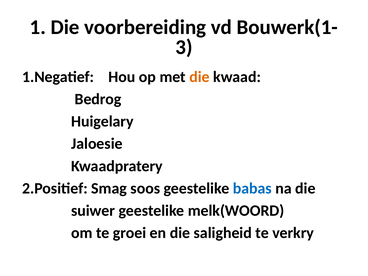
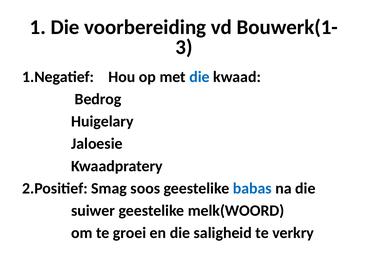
die colour: orange -> blue (199, 77)
